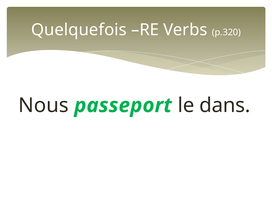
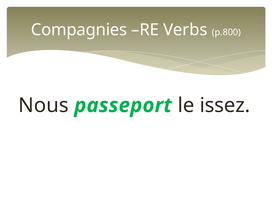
Quelquefois: Quelquefois -> Compagnies (79, 30)
p.320: p.320 -> p.800 (226, 32)
dans: dans -> issez (225, 105)
